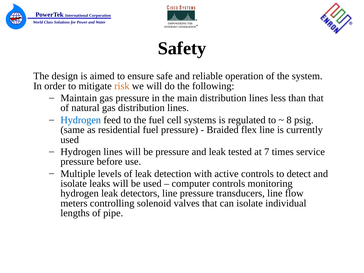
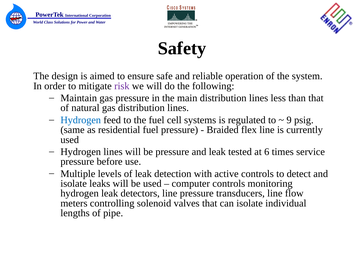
risk colour: orange -> purple (122, 86)
8: 8 -> 9 (289, 120)
7: 7 -> 6 (267, 152)
